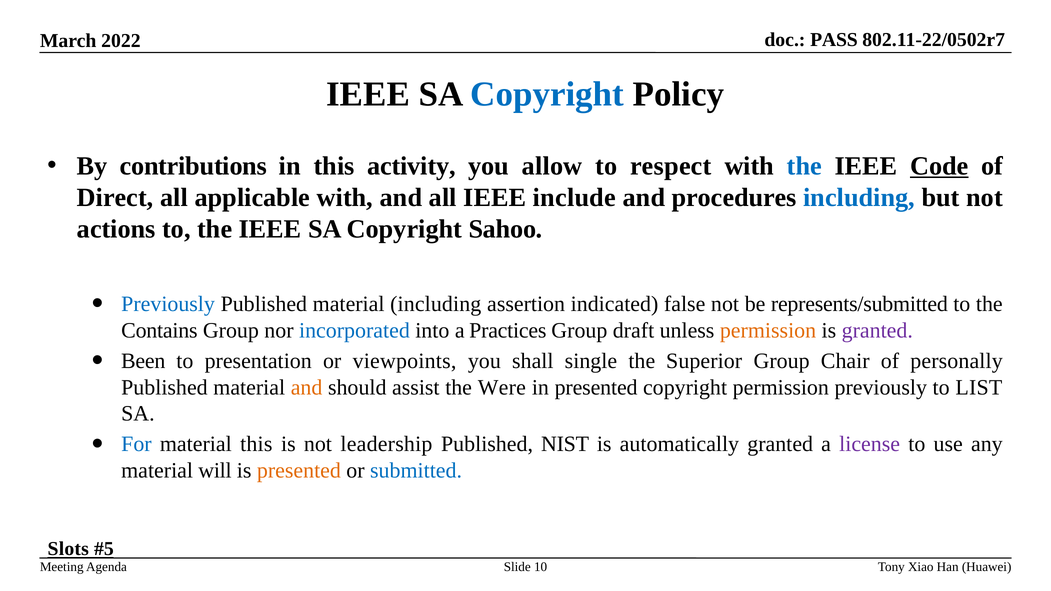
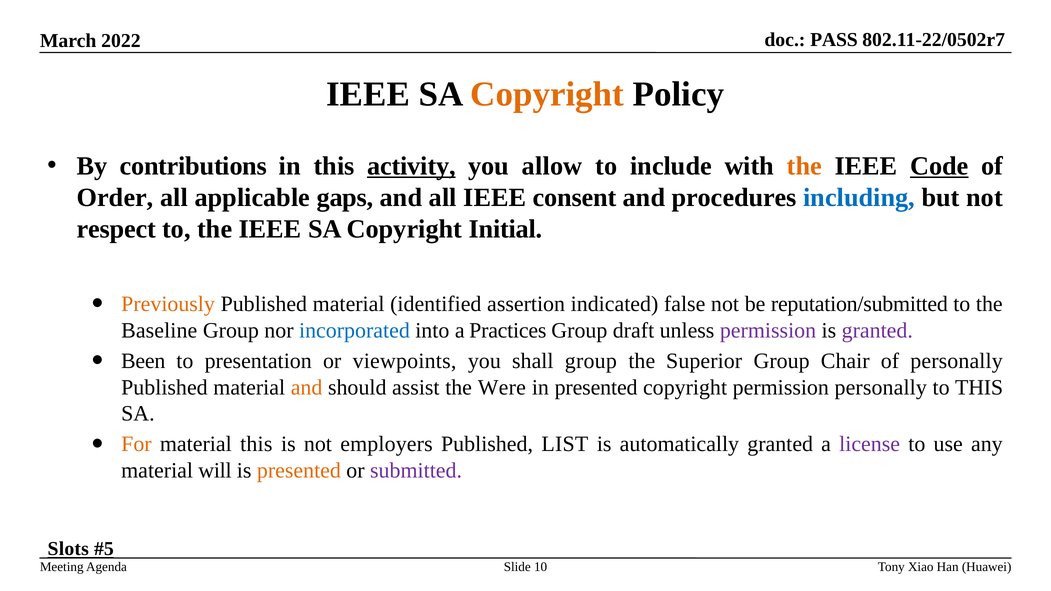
Copyright colour: blue -> orange (547, 94)
activity underline: none -> present (411, 166)
respect: respect -> include (671, 166)
the colour: blue -> orange (804, 166)
Direct: Direct -> Order (115, 198)
applicable with: with -> gaps (345, 198)
include: include -> consent (575, 198)
actions: actions -> respect (116, 229)
Sahoo: Sahoo -> Initial (505, 229)
Previously colour: blue -> orange (168, 304)
material including: including -> identified (436, 304)
represents/submitted: represents/submitted -> reputation/submitted (859, 304)
Contains: Contains -> Baseline (159, 330)
permission colour: orange -> purple (768, 330)
shall single: single -> group (591, 361)
permission previously: previously -> personally (881, 387)
to LIST: LIST -> THIS (979, 387)
For colour: blue -> orange (136, 444)
leadership: leadership -> employers (386, 444)
NIST: NIST -> LIST (565, 444)
submitted colour: blue -> purple (416, 471)
